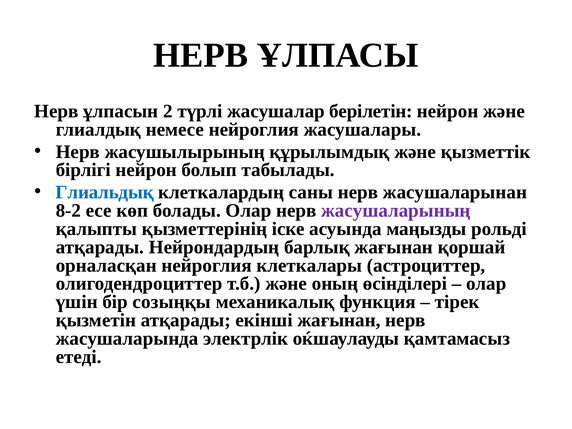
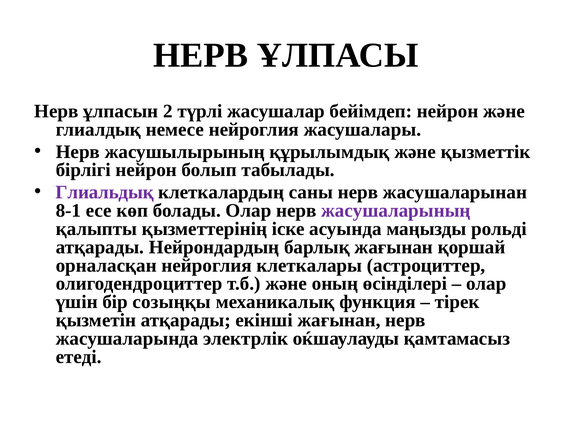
берілетін: берілетін -> бейімдеп (371, 111)
Глиальдық colour: blue -> purple (105, 192)
8-2: 8-2 -> 8-1 (68, 210)
